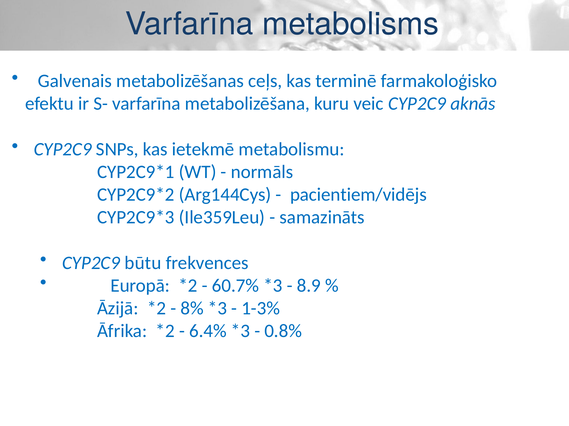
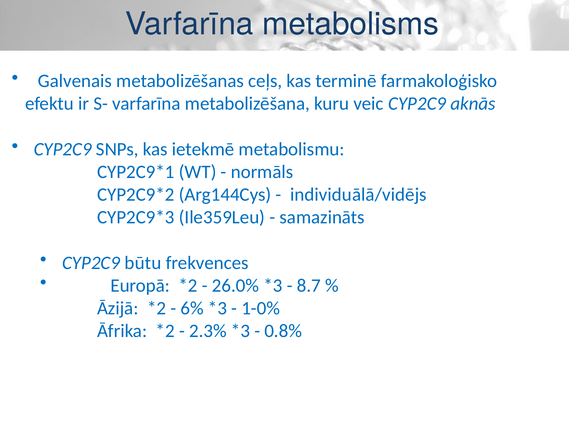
pacientiem/vidējs: pacientiem/vidējs -> individuālā/vidējs (358, 195)
60.7%: 60.7% -> 26.0% (236, 286)
8.9: 8.9 -> 8.7 (309, 286)
8%: 8% -> 6% (192, 309)
1-3%: 1-3% -> 1-0% (261, 309)
6.4%: 6.4% -> 2.3% (208, 332)
